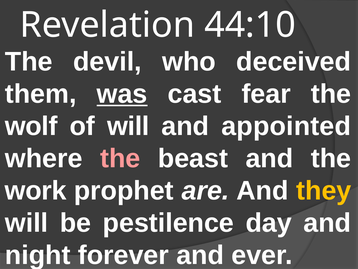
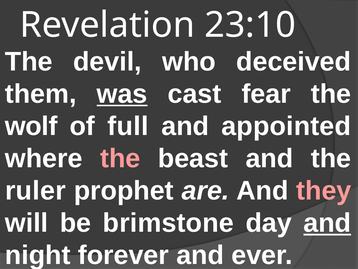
44:10: 44:10 -> 23:10 (250, 25)
of will: will -> full (128, 126)
work: work -> ruler (35, 190)
they colour: yellow -> pink (324, 190)
pestilence: pestilence -> brimstone (168, 223)
and underline: none -> present (327, 223)
